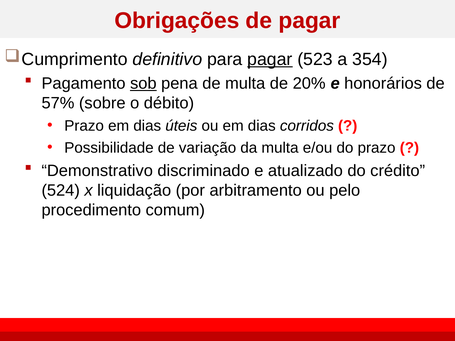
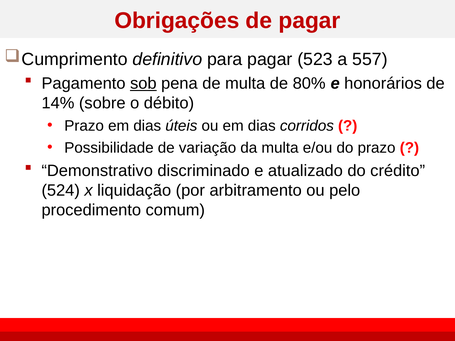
pagar underline: present -> none (270, 59)
354: 354 -> 557 (370, 59)
20%: 20% -> 80% (309, 84)
57%: 57% -> 14% (58, 103)
